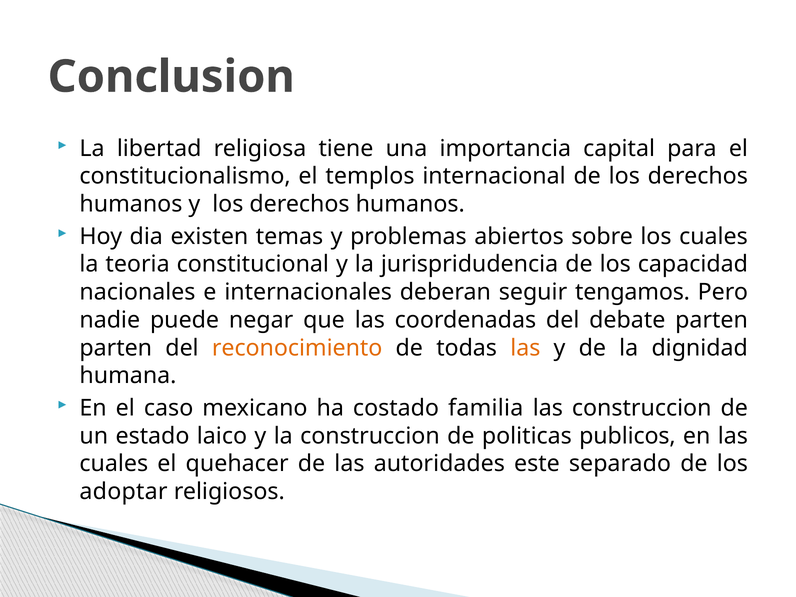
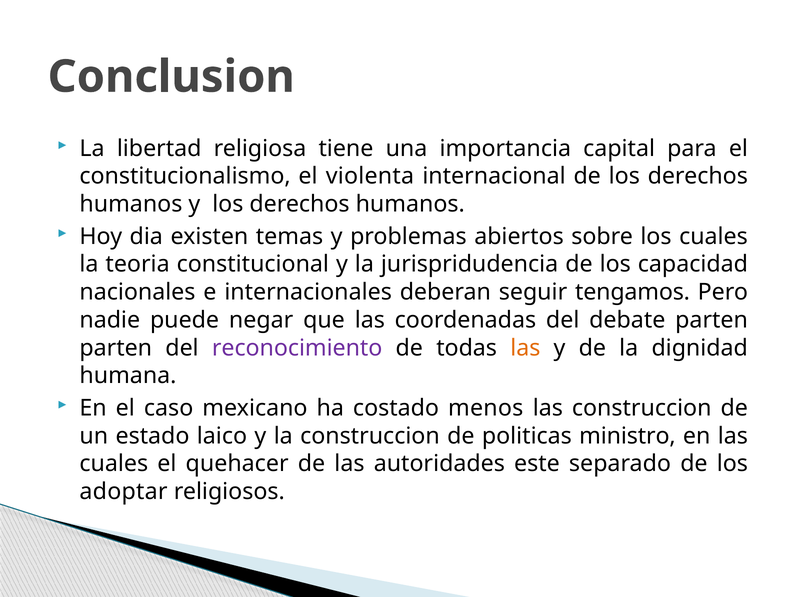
templos: templos -> violenta (370, 176)
reconocimiento colour: orange -> purple (297, 348)
familia: familia -> menos (486, 408)
publicos: publicos -> ministro (627, 436)
